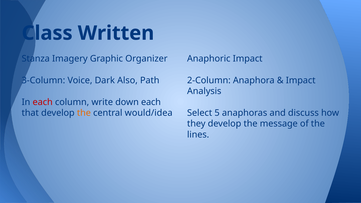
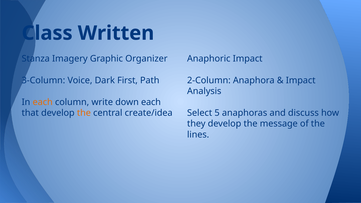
Also: Also -> First (128, 80)
each colour: red -> orange (43, 102)
would/idea: would/idea -> create/idea (149, 113)
